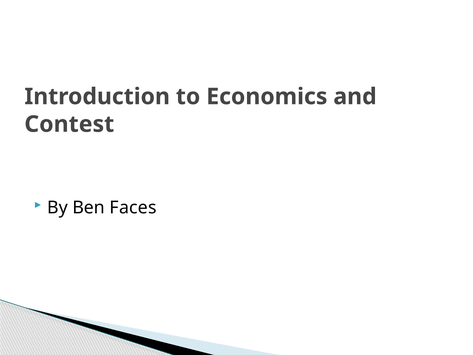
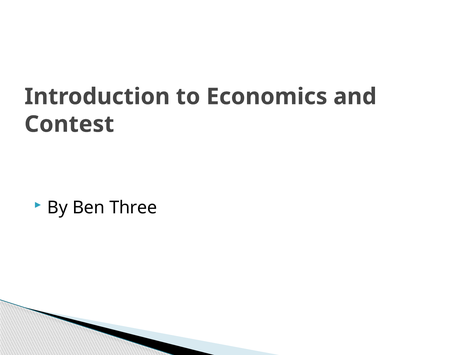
Faces: Faces -> Three (133, 207)
